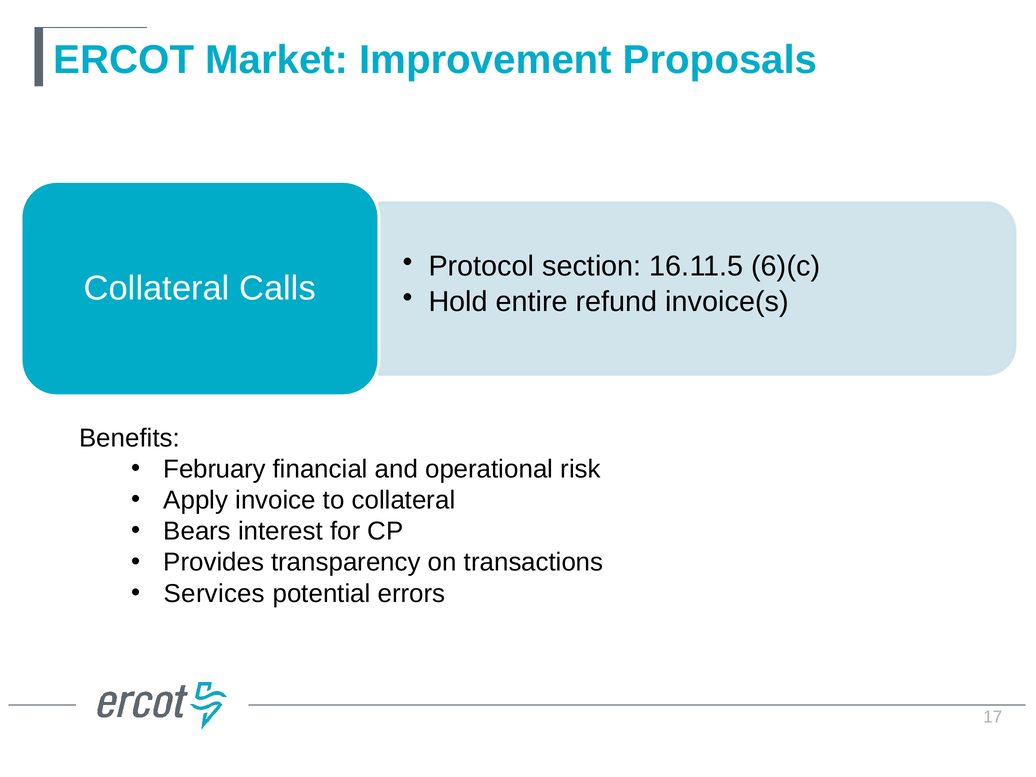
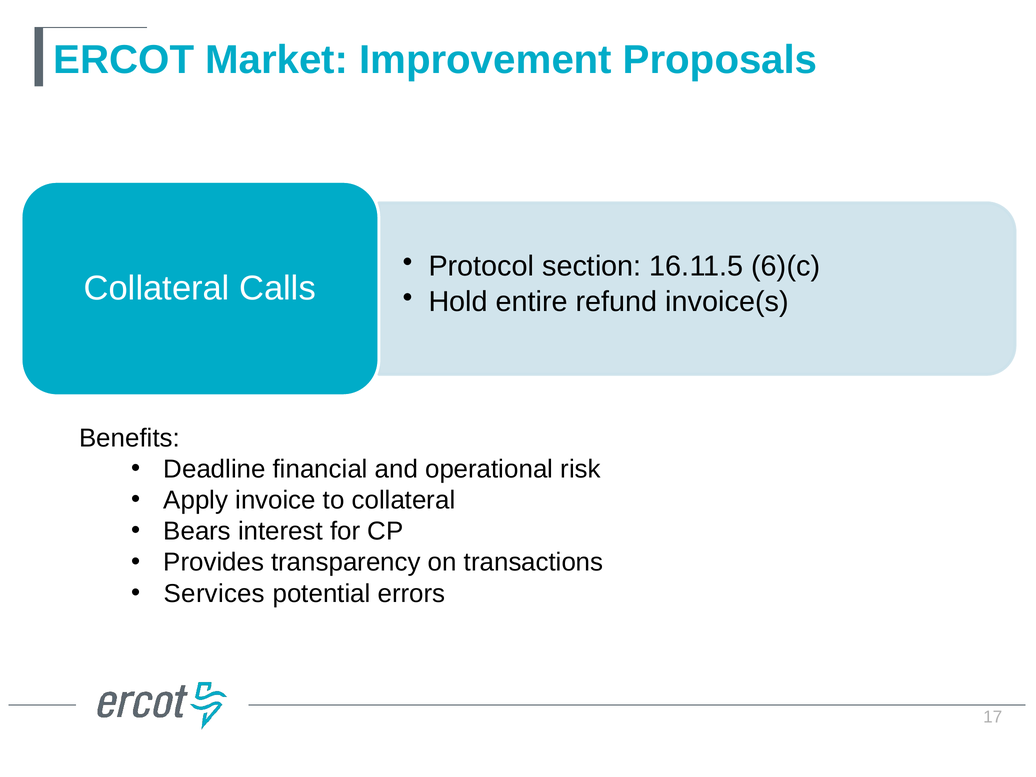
February: February -> Deadline (215, 469)
